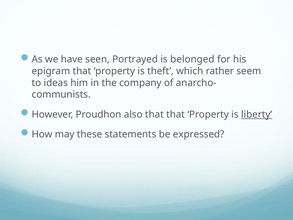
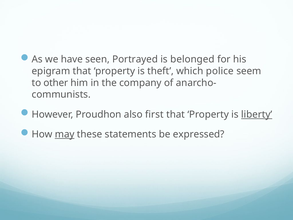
rather: rather -> police (220, 71)
ideas: ideas -> other (56, 83)
also that: that -> first (154, 114)
may underline: none -> present (65, 134)
